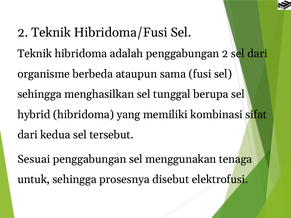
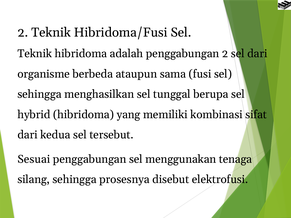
untuk: untuk -> silang (34, 180)
